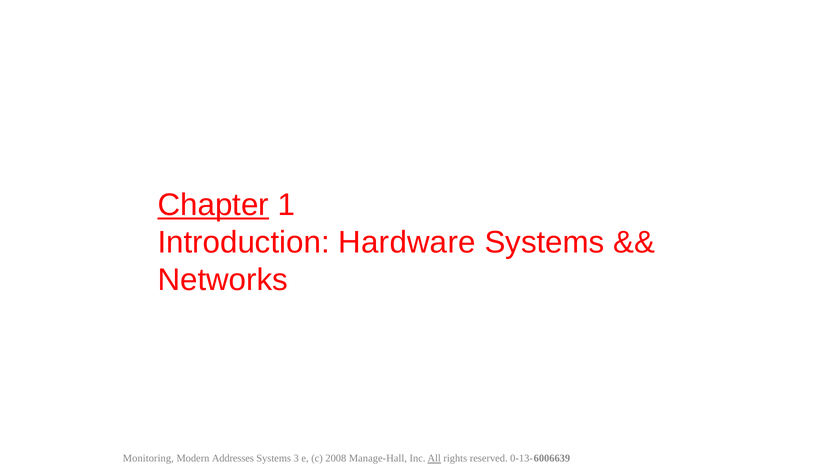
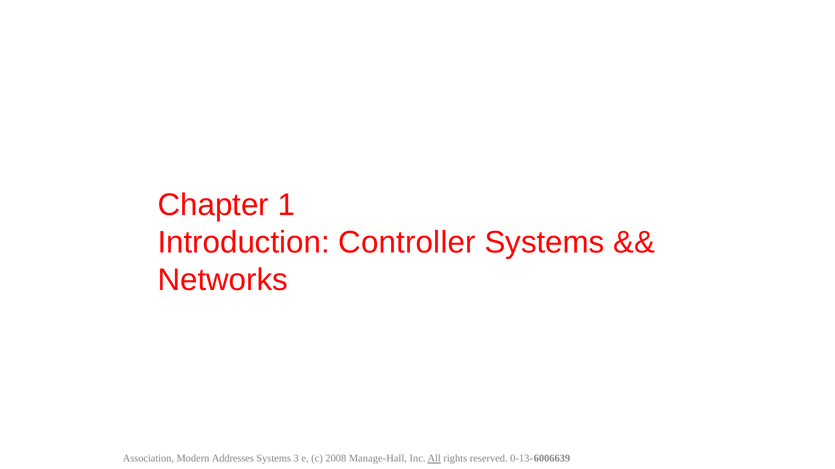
Chapter underline: present -> none (213, 205)
Hardware: Hardware -> Controller (407, 243)
Monitoring: Monitoring -> Association (148, 459)
